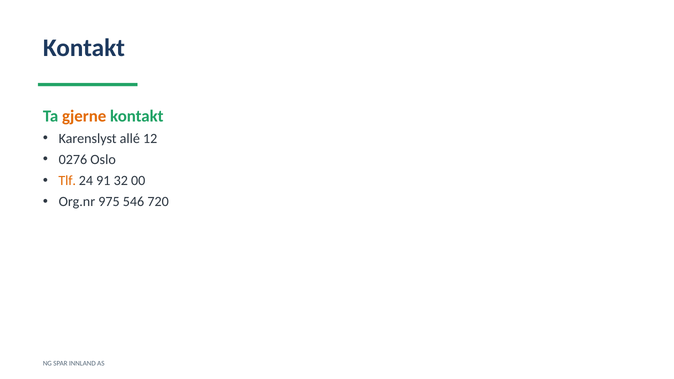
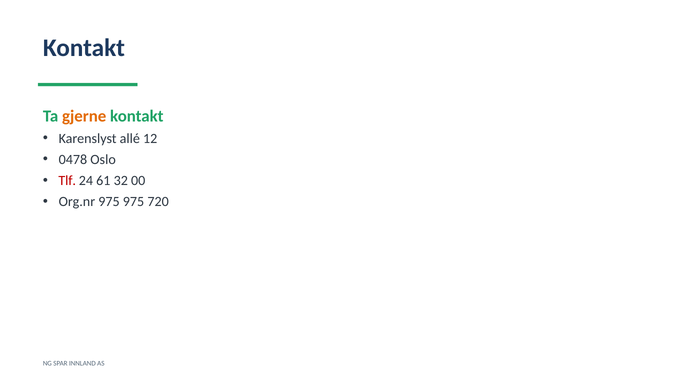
0276: 0276 -> 0478 (73, 160)
Tlf colour: orange -> red (67, 181)
91: 91 -> 61 (103, 181)
975 546: 546 -> 975 (134, 202)
